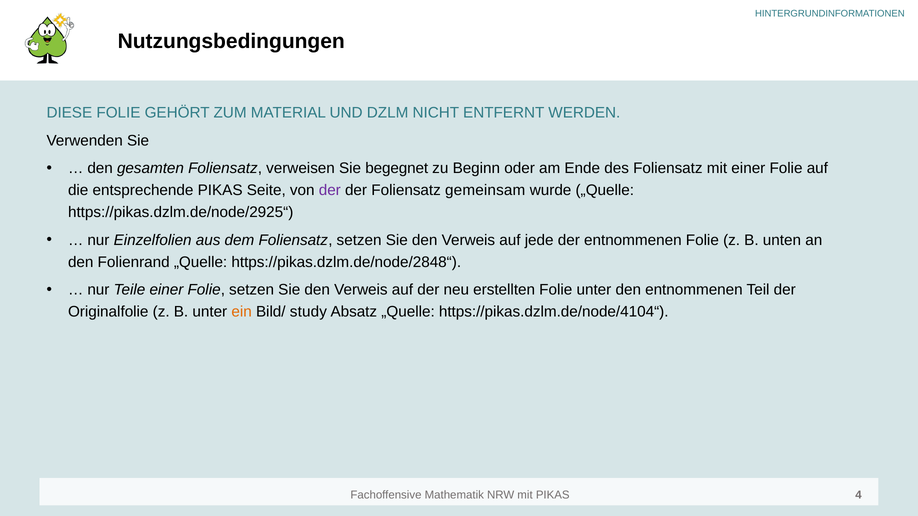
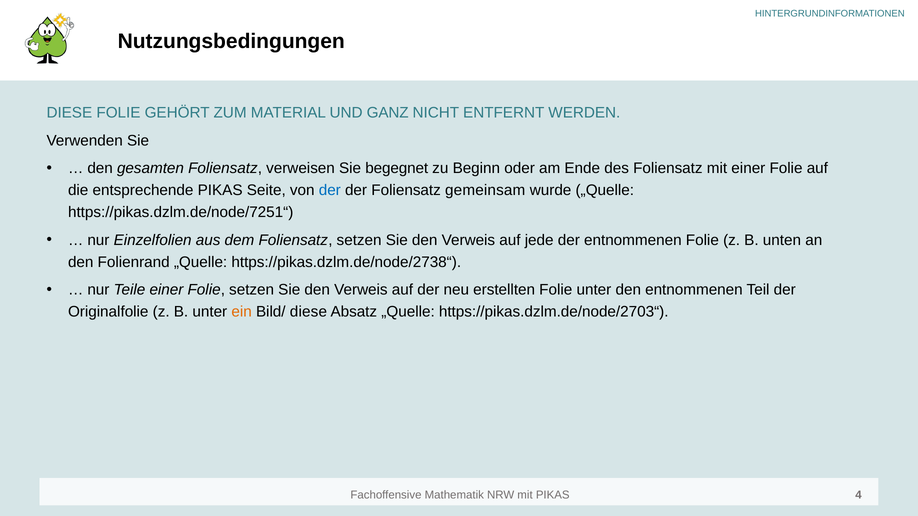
DZLM: DZLM -> GANZ (388, 113)
der colour: purple -> blue (330, 191)
https://pikas.dzlm.de/node/2925“: https://pikas.dzlm.de/node/2925“ -> https://pikas.dzlm.de/node/7251“ (181, 213)
https://pikas.dzlm.de/node/2848“: https://pikas.dzlm.de/node/2848“ -> https://pikas.dzlm.de/node/2738“ (346, 262)
Bild/ study: study -> diese (308, 312)
https://pikas.dzlm.de/node/4104“: https://pikas.dzlm.de/node/4104“ -> https://pikas.dzlm.de/node/2703“ (554, 312)
